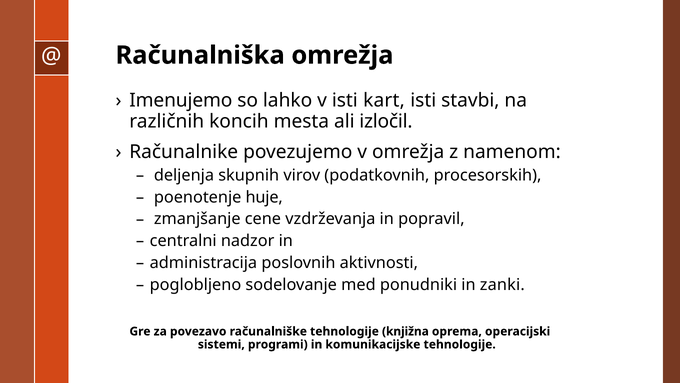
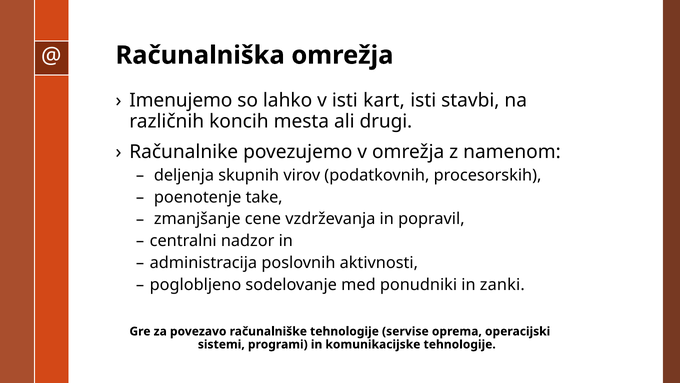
izločil: izločil -> drugi (386, 121)
huje: huje -> take (264, 197)
knjižna: knjižna -> servise (405, 331)
